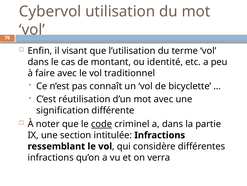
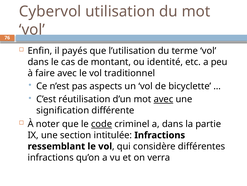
visant: visant -> payés (75, 51)
connaît: connaît -> aspects (106, 86)
avec underline: none -> present (163, 99)
